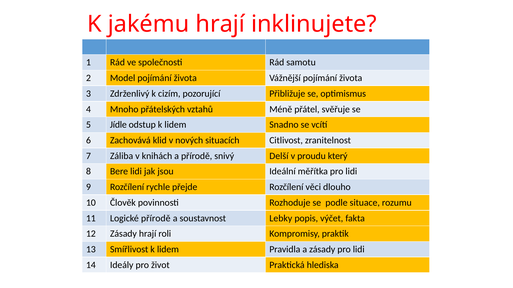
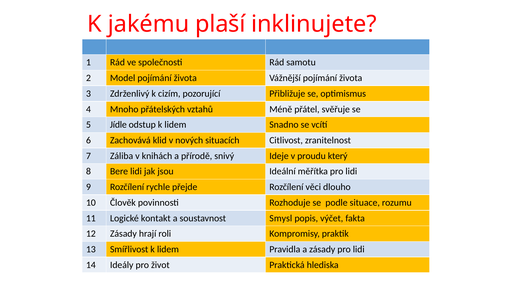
jakému hrají: hrají -> plaší (220, 24)
Delší: Delší -> Ideje (279, 156)
Logické přírodě: přírodě -> kontakt (156, 219)
Lebky: Lebky -> Smysl (281, 219)
